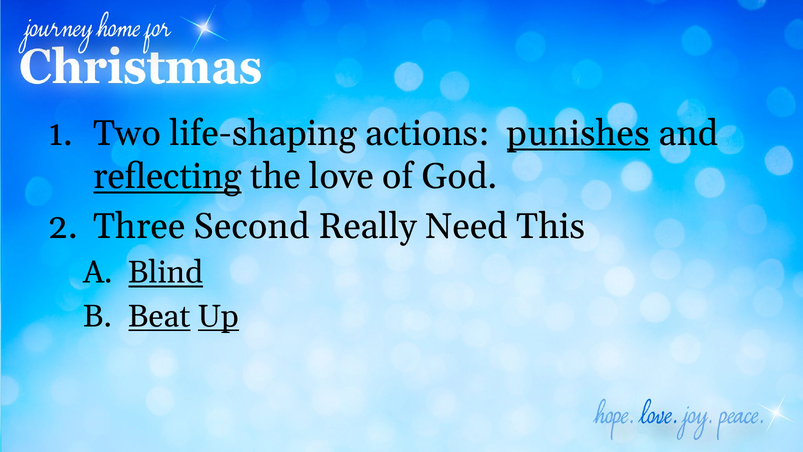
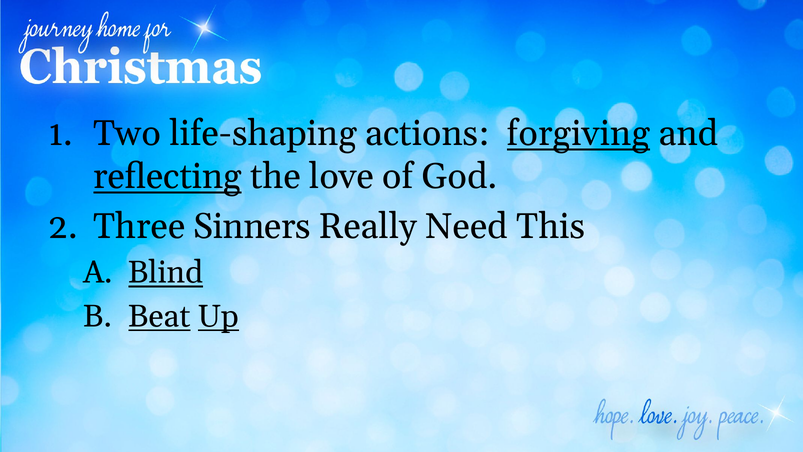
punishes: punishes -> forgiving (578, 133)
Second: Second -> Sinners (252, 226)
